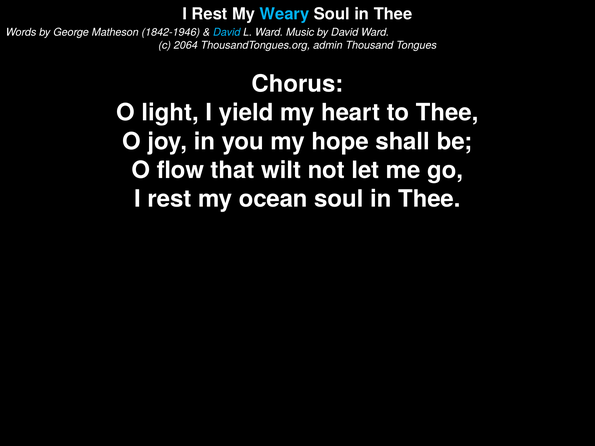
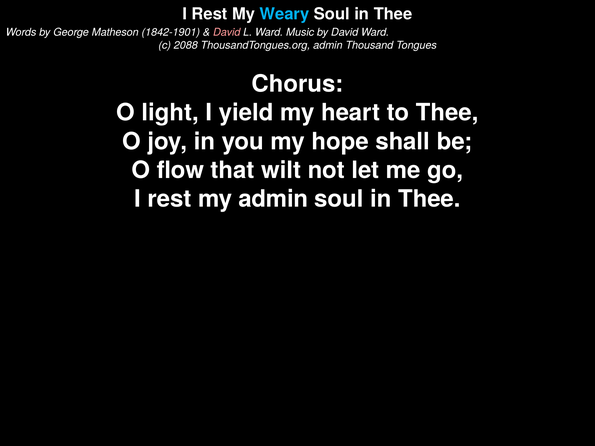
1842-1946: 1842-1946 -> 1842-1901 (171, 32)
David colour: light blue -> pink (227, 32)
2064: 2064 -> 2088 (186, 45)
my ocean: ocean -> admin (273, 199)
